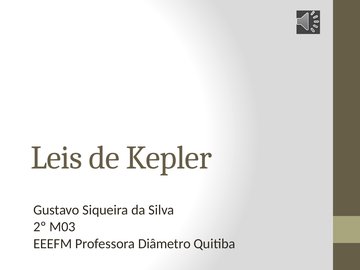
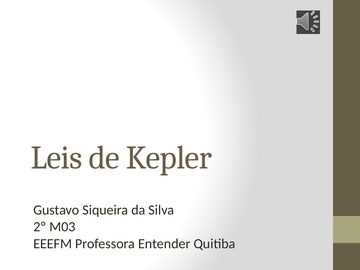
Diâmetro: Diâmetro -> Entender (164, 244)
